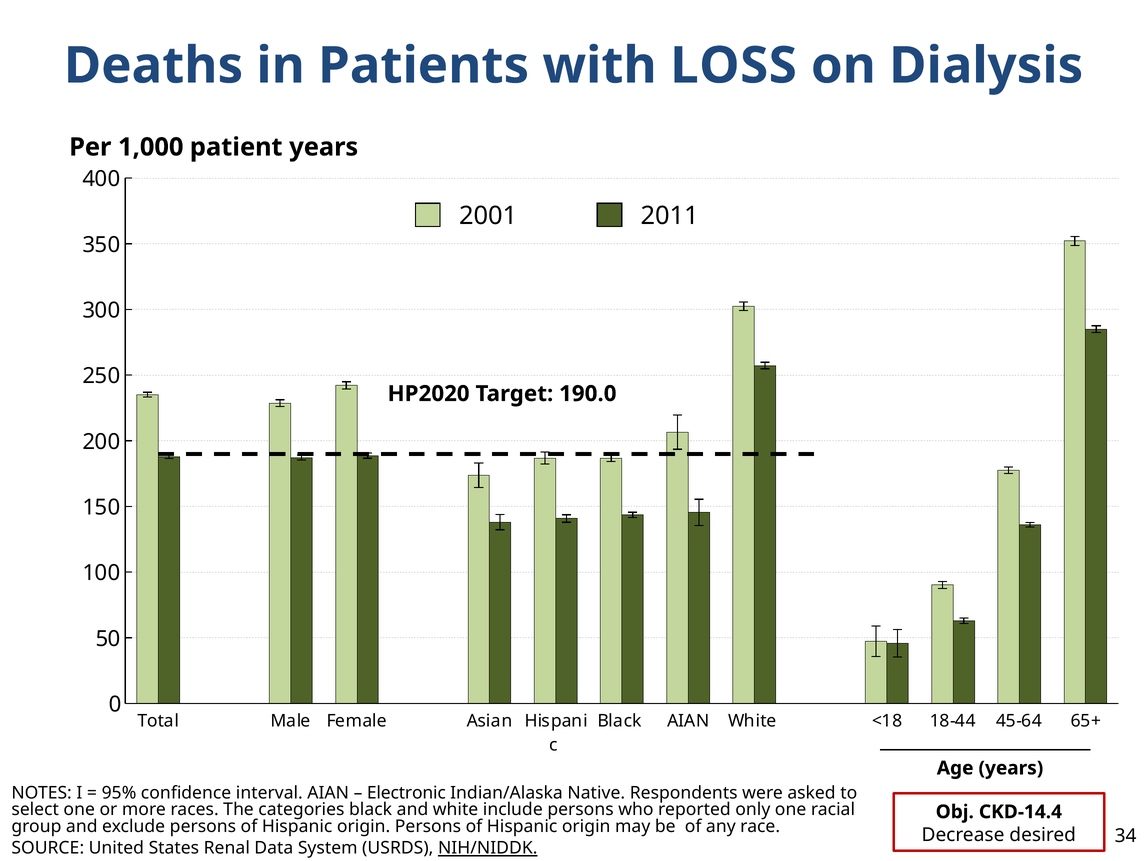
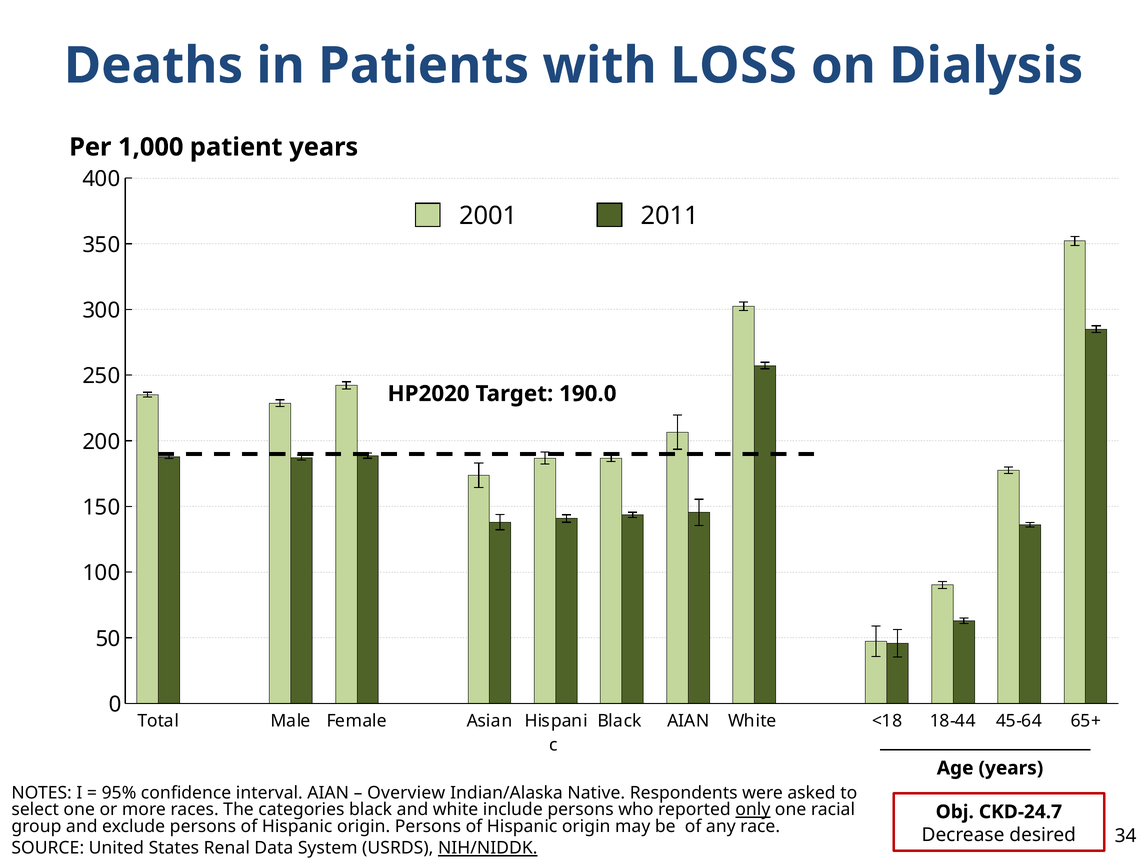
Electronic: Electronic -> Overview (406, 793)
only underline: none -> present (753, 810)
CKD-14.4: CKD-14.4 -> CKD-24.7 (1020, 812)
